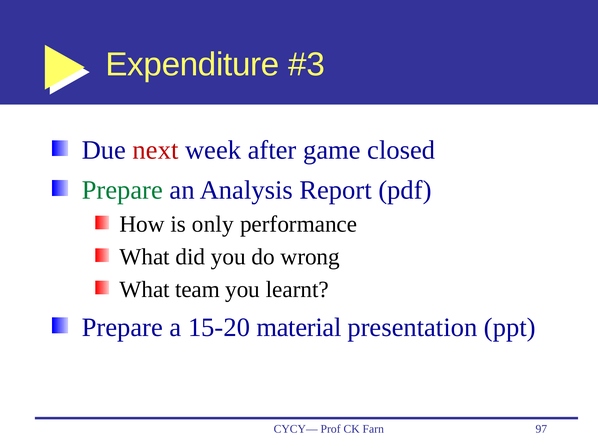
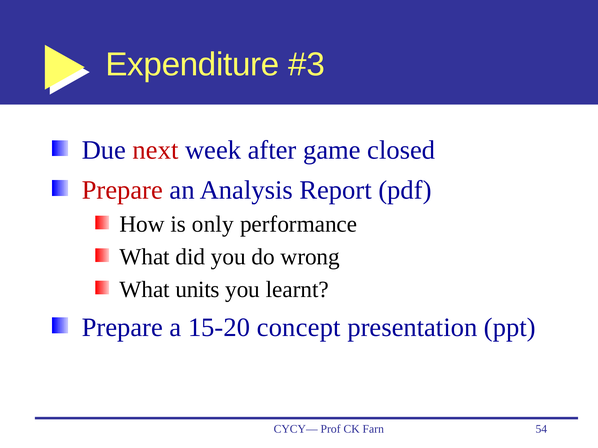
Prepare colour: green -> red (122, 190)
team: team -> units (198, 290)
material: material -> concept (299, 328)
97: 97 -> 54 (541, 429)
